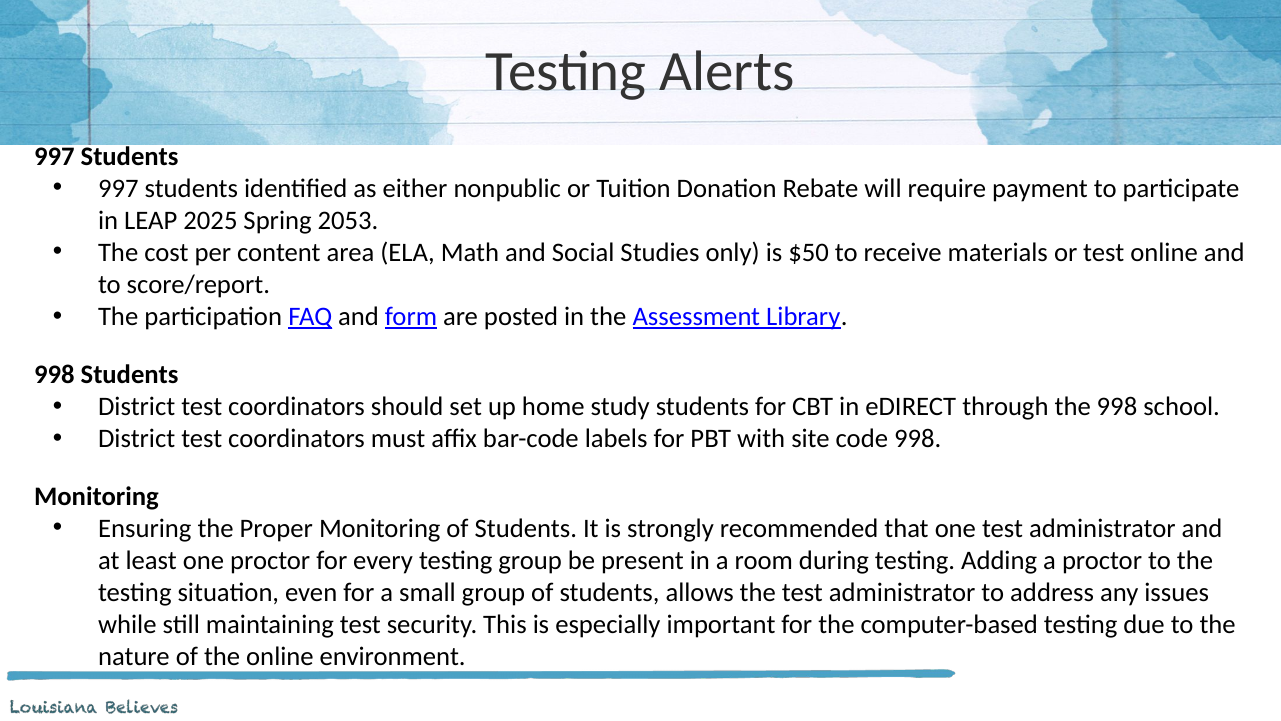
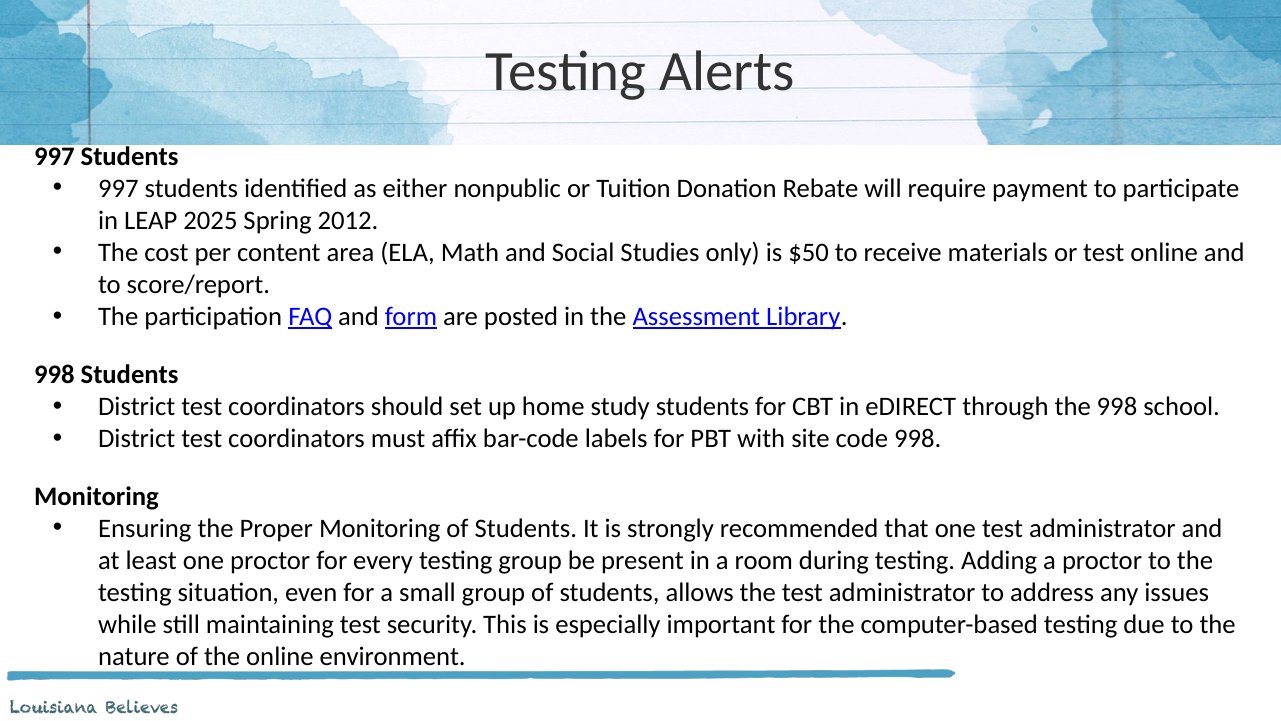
2053: 2053 -> 2012 (348, 220)
